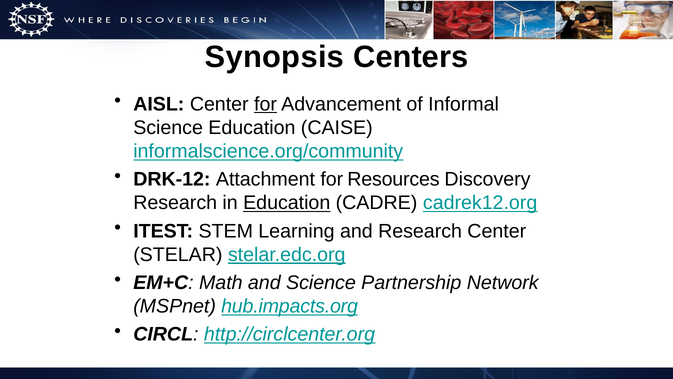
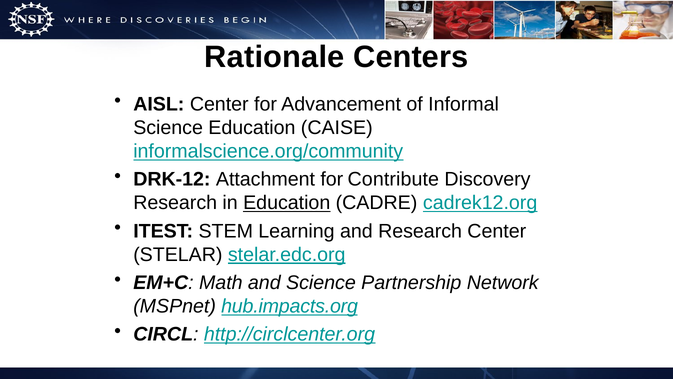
Synopsis: Synopsis -> Rationale (275, 57)
for underline: present -> none (266, 104)
Resources: Resources -> Contribute (393, 179)
